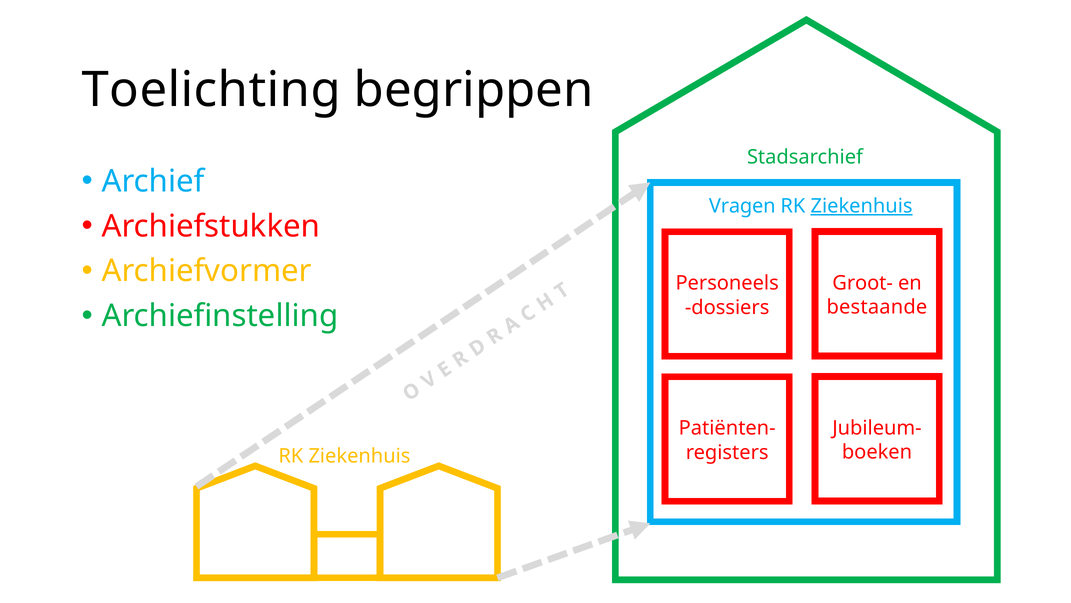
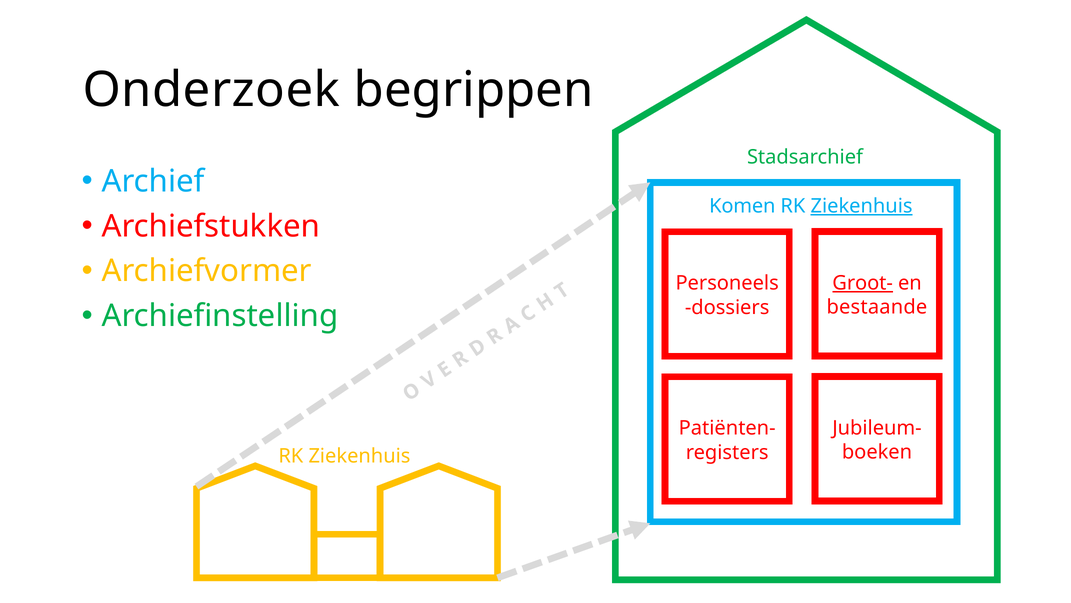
Toelichting: Toelichting -> Onderzoek (211, 90)
Vragen: Vragen -> Komen (742, 206)
Groot- underline: none -> present (863, 283)
